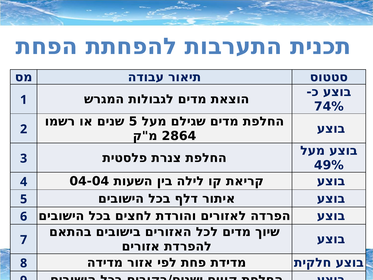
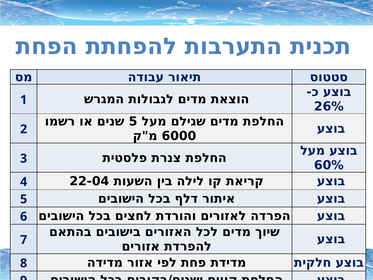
74%: 74% -> 26% (329, 106)
2864: 2864 -> 6000 (179, 136)
49%: 49% -> 60% (329, 165)
04-04: 04-04 -> 22-04 (89, 181)
